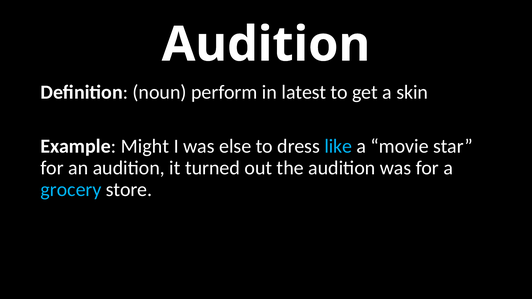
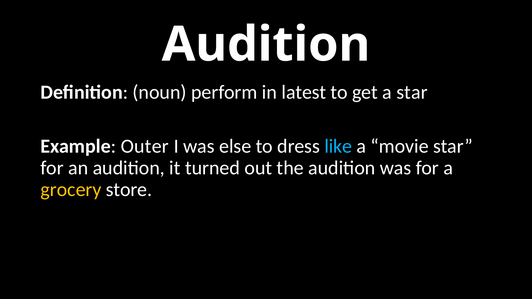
a skin: skin -> star (412, 92)
Might: Might -> Outer (145, 146)
grocery colour: light blue -> yellow (71, 190)
